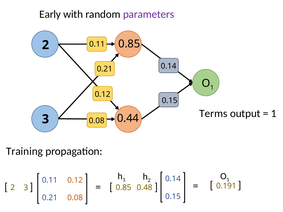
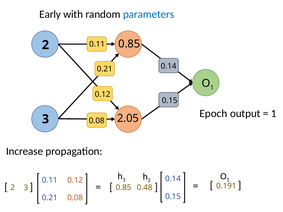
parameters colour: purple -> blue (149, 14)
Terms: Terms -> Epoch (213, 114)
0.44: 0.44 -> 2.05 (128, 118)
Training: Training -> Increase (25, 151)
